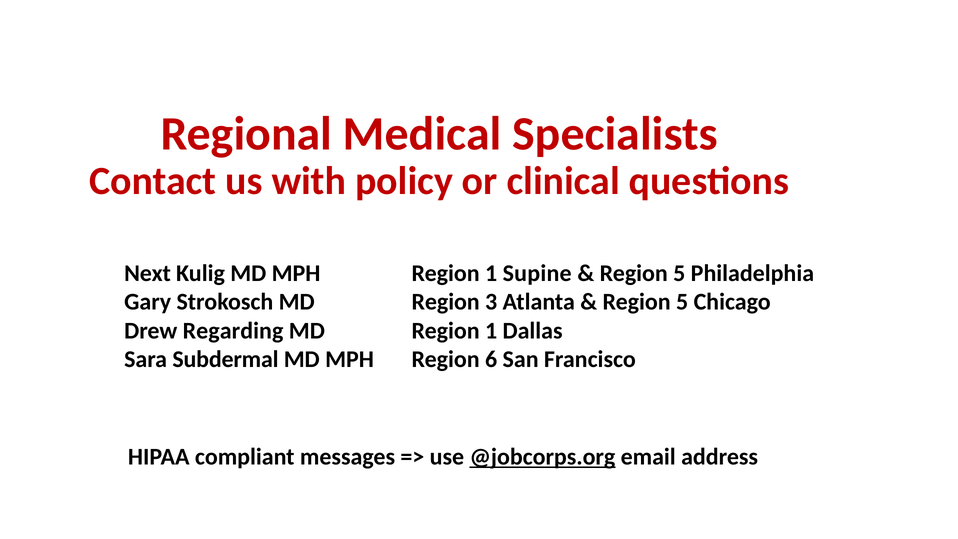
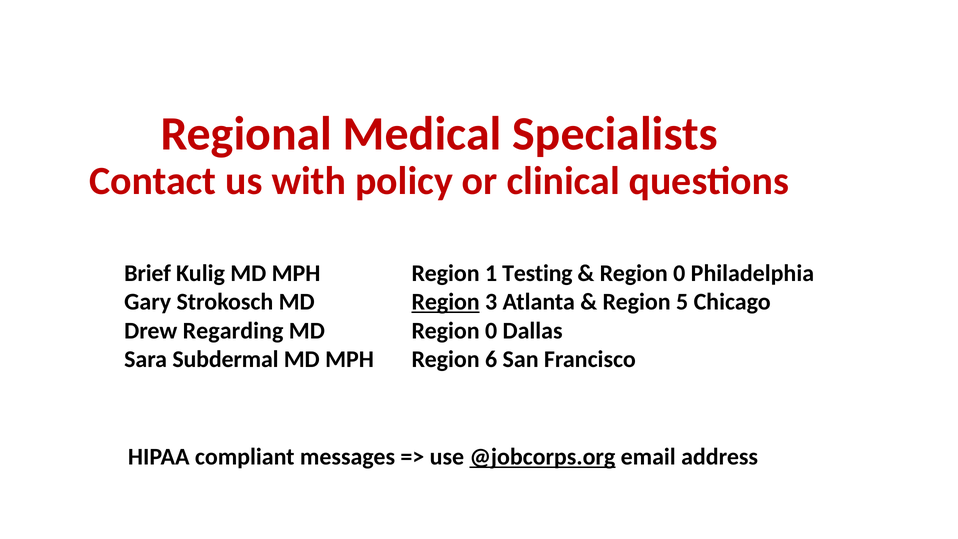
Next: Next -> Brief (148, 273)
Supine: Supine -> Testing (537, 273)
5: 5 -> 0 (679, 273)
Region underline: none -> present (446, 302)
MD Region 1: 1 -> 0 (491, 331)
